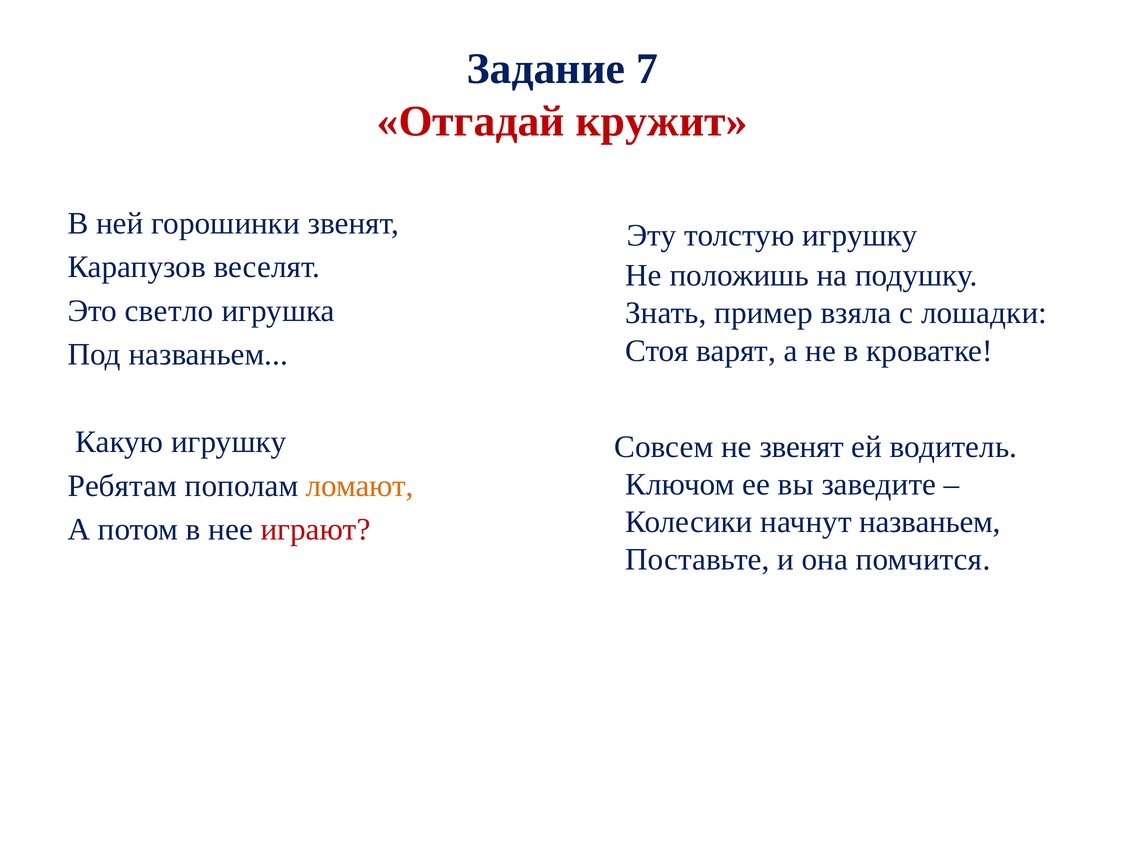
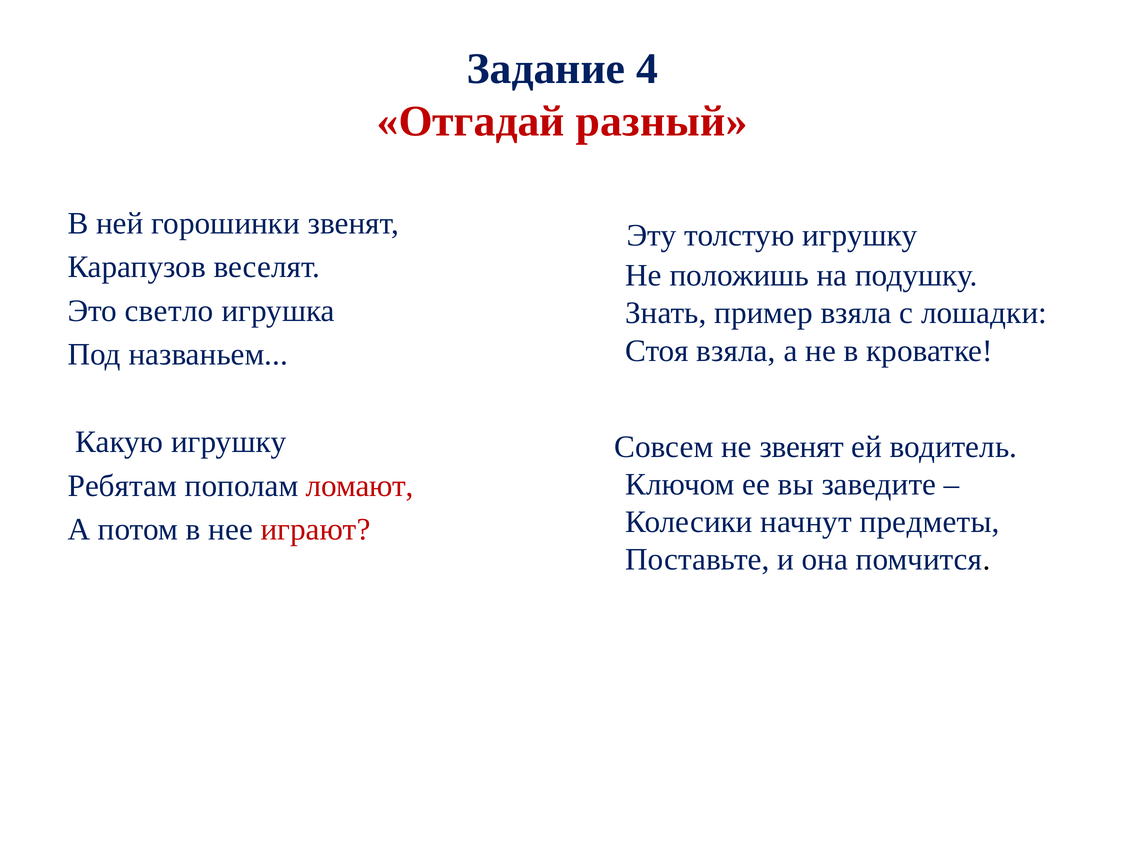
7: 7 -> 4 (647, 69)
кружит: кружит -> разный (662, 121)
Стоя варят: варят -> взяла (736, 351)
ломают colour: orange -> red (360, 486)
начнут названьем: названьем -> предметы (930, 522)
